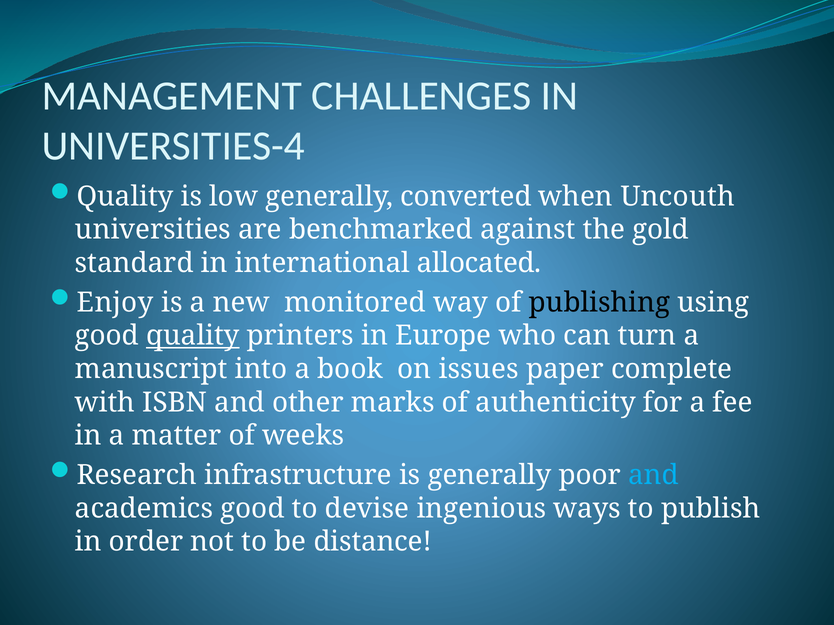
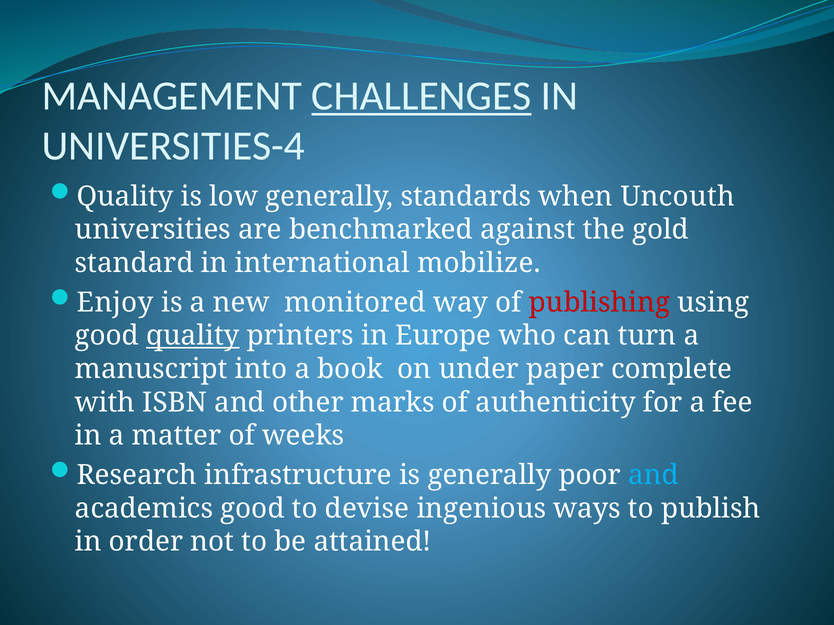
CHALLENGES underline: none -> present (421, 96)
converted: converted -> standards (466, 196)
allocated: allocated -> mobilize (479, 263)
publishing colour: black -> red (599, 303)
issues: issues -> under (479, 369)
distance: distance -> attained (373, 542)
